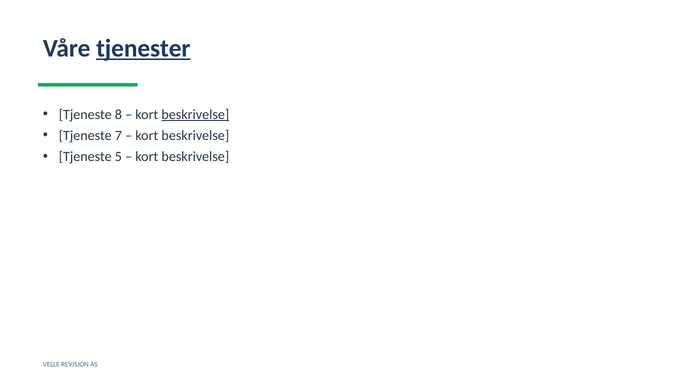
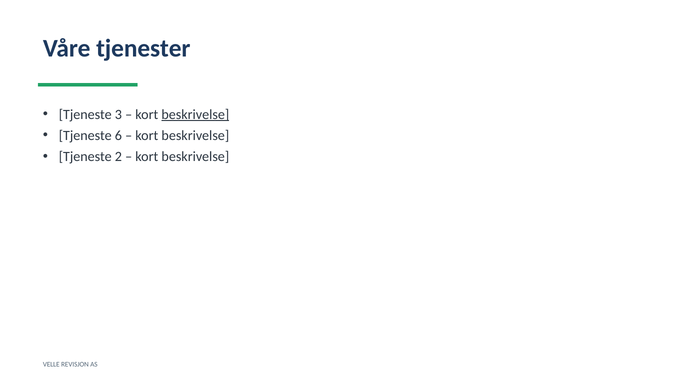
tjenester underline: present -> none (143, 48)
8: 8 -> 3 (118, 114)
7: 7 -> 6 (118, 135)
5: 5 -> 2 (118, 157)
